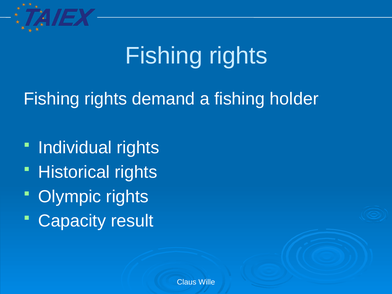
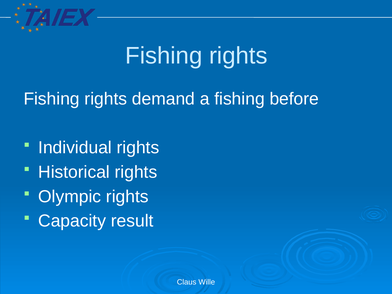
holder: holder -> before (294, 99)
